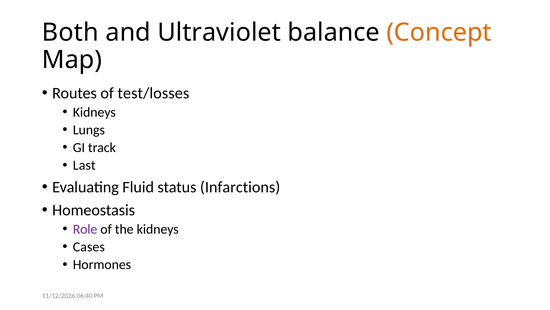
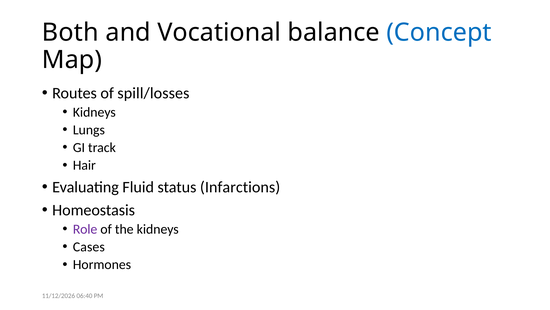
Ultraviolet: Ultraviolet -> Vocational (219, 33)
Concept colour: orange -> blue (439, 33)
test/losses: test/losses -> spill/losses (153, 93)
Last: Last -> Hair (84, 165)
